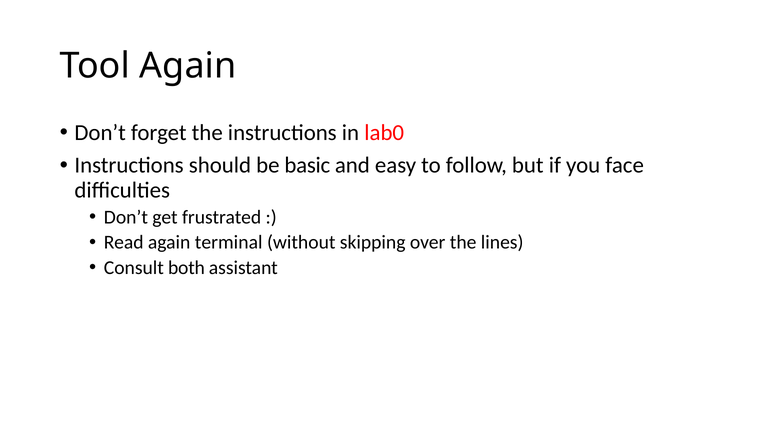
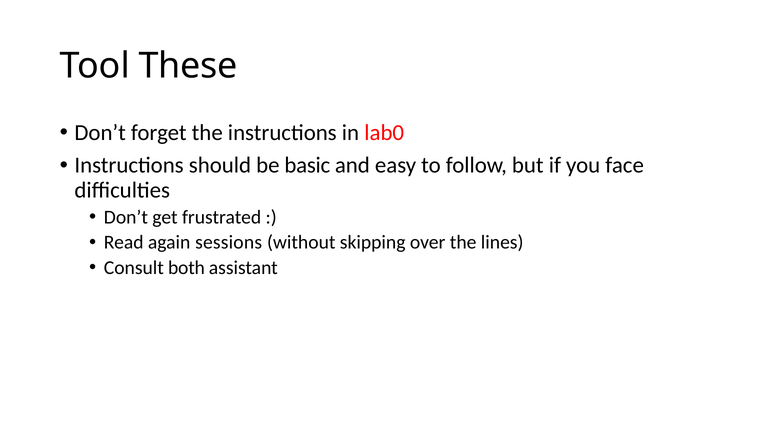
Tool Again: Again -> These (188, 66)
terminal: terminal -> sessions (229, 242)
